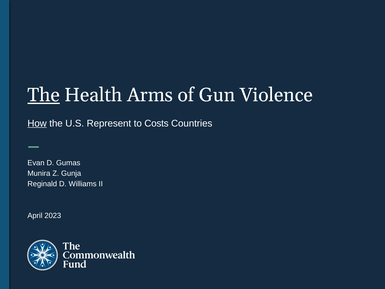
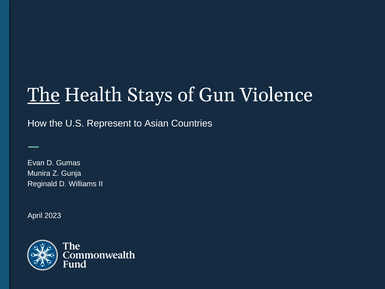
Arms: Arms -> Stays (150, 95)
How underline: present -> none (37, 123)
Costs: Costs -> Asian (156, 123)
